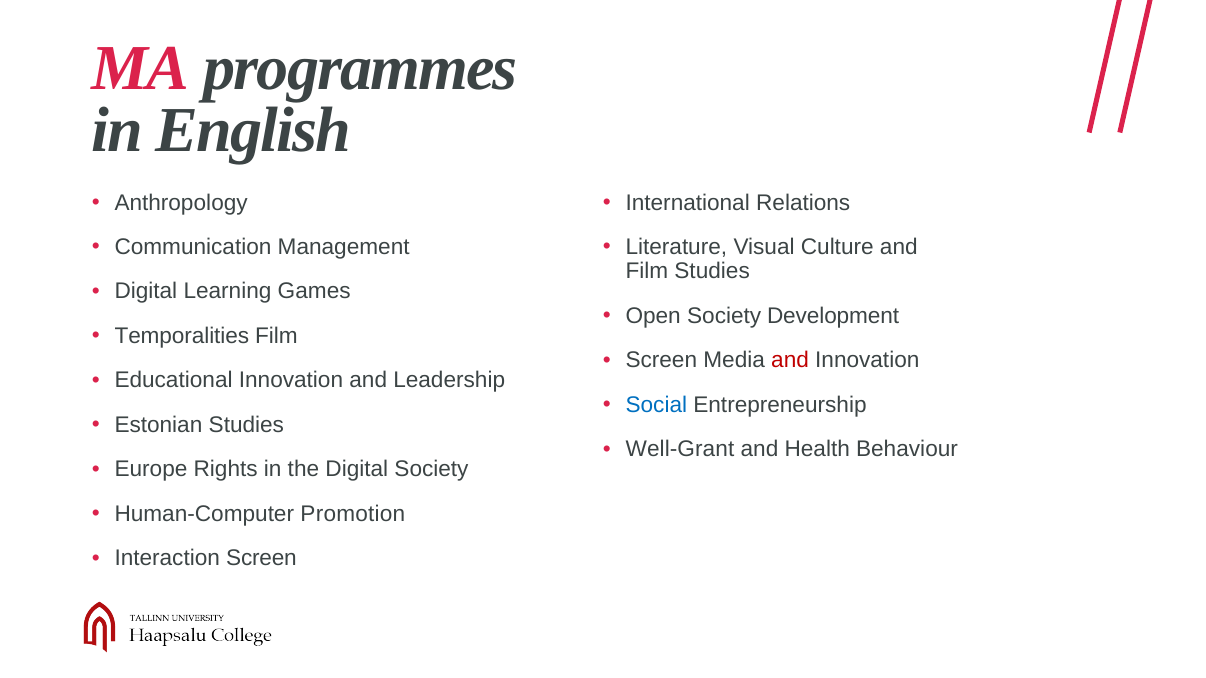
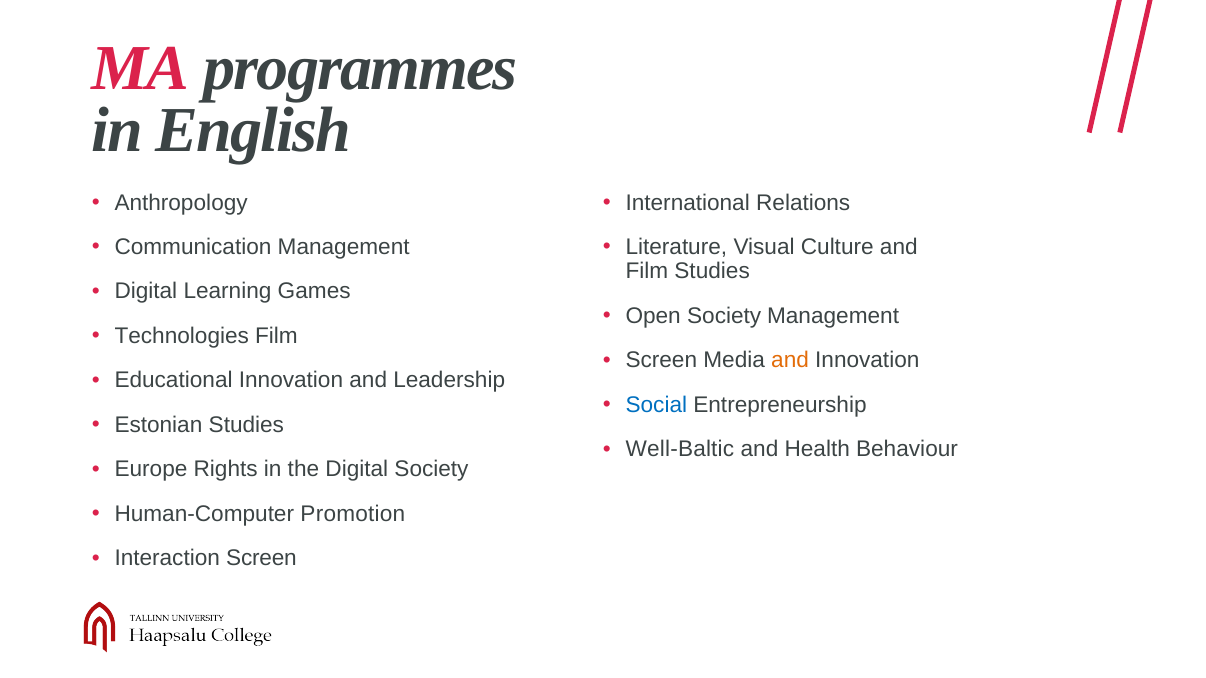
Society Development: Development -> Management (833, 316)
Temporalities: Temporalities -> Technologies (182, 336)
and colour: red -> orange (790, 361)
Well-Grant: Well-Grant -> Well-Baltic (680, 450)
